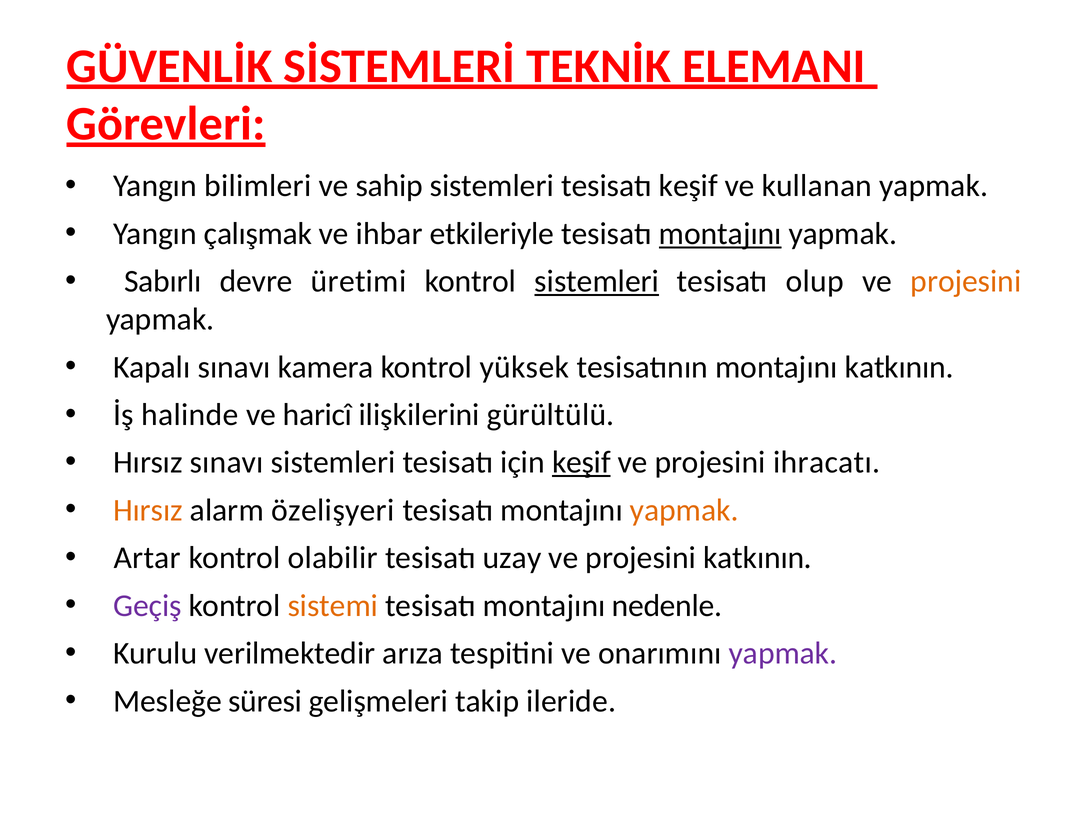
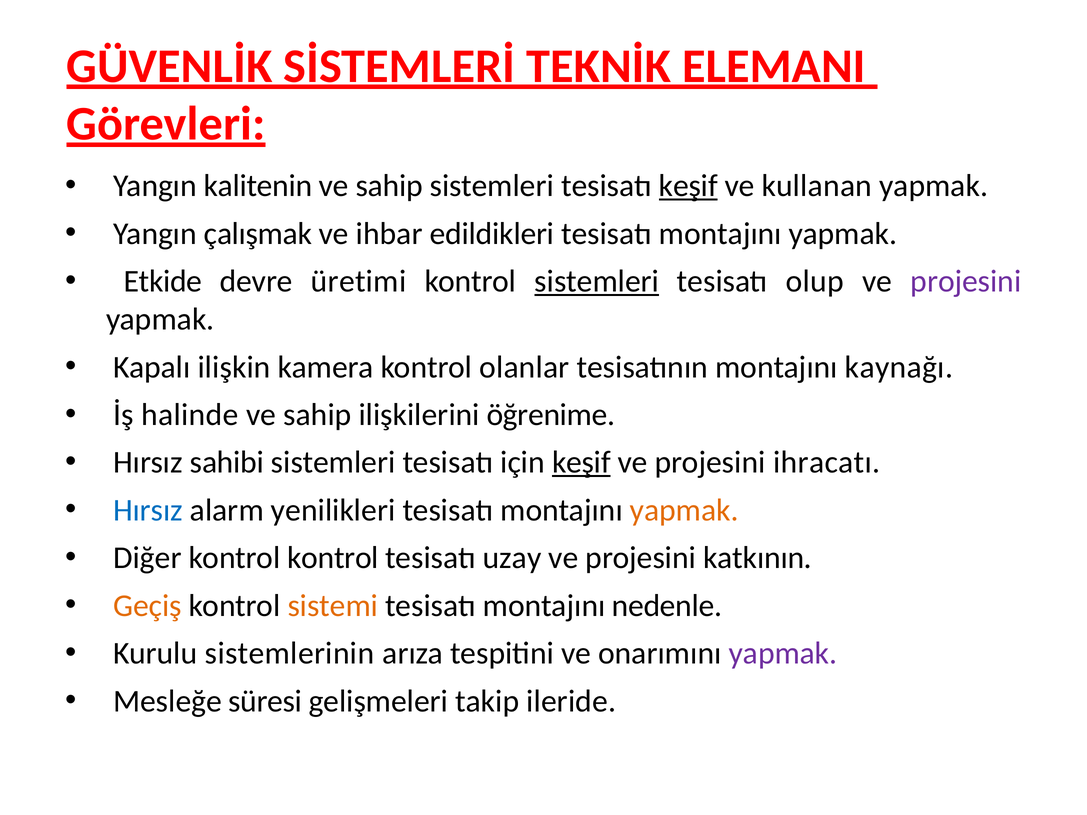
bilimleri: bilimleri -> kalitenin (258, 186)
keşif underline: none -> present (688, 186)
etkileriyle: etkileriyle -> edildikleri (492, 234)
montajını underline: present -> none (720, 234)
Sabırlı: Sabırlı -> Etkide (163, 281)
projesini colour: orange -> purple (966, 281)
Kapalı sınavı: sınavı -> ilişkin (234, 367)
yüksek: yüksek -> olanlar (524, 367)
montajını katkının: katkının -> kaynağı (899, 367)
haricî: haricî -> sahip (317, 415)
gürültülü: gürültülü -> öğrenime (551, 415)
Hırsız sınavı: sınavı -> sahibi (227, 463)
Hırsız colour: orange -> blue (148, 510)
özelişyeri: özelişyeri -> yenilikleri (333, 510)
Artar: Artar -> Diğer (147, 558)
kontrol olabilir: olabilir -> kontrol (333, 558)
Geçiş colour: purple -> orange (147, 606)
verilmektedir: verilmektedir -> sistemlerinin (290, 654)
